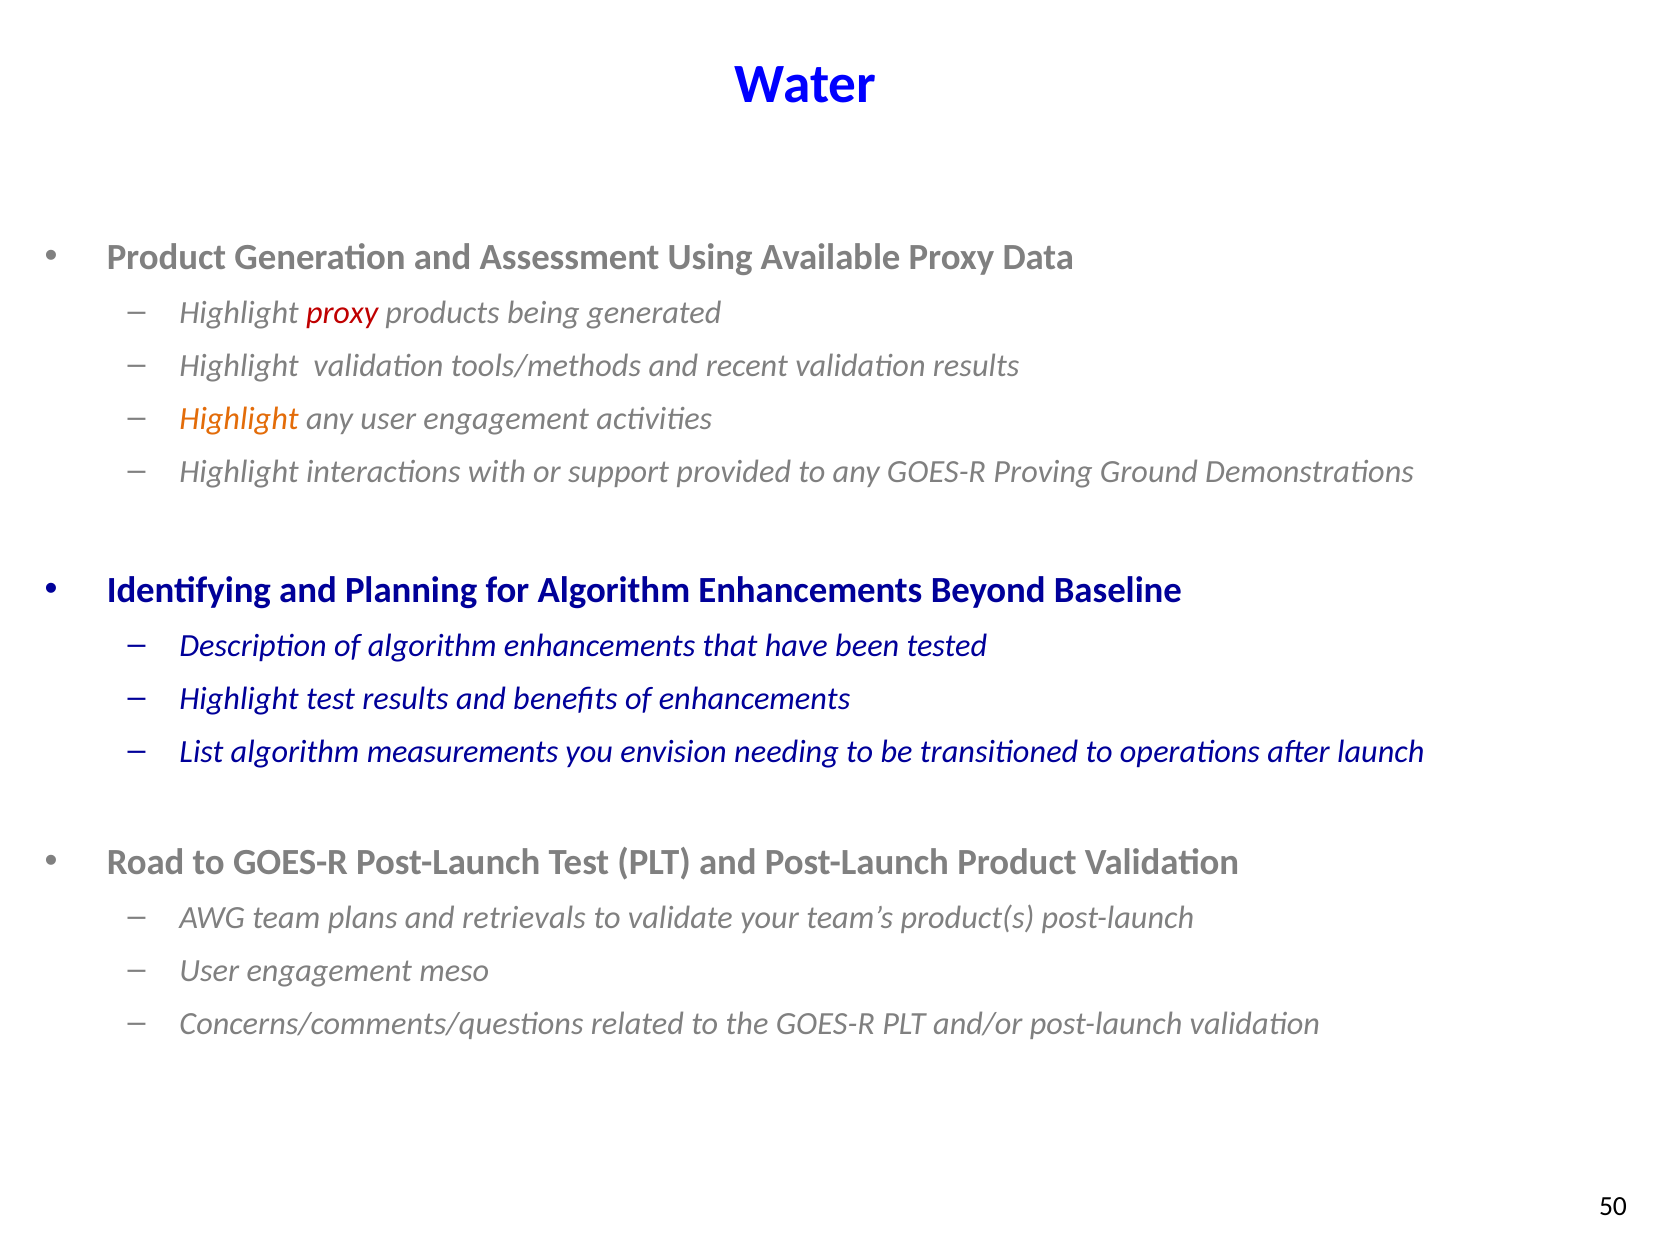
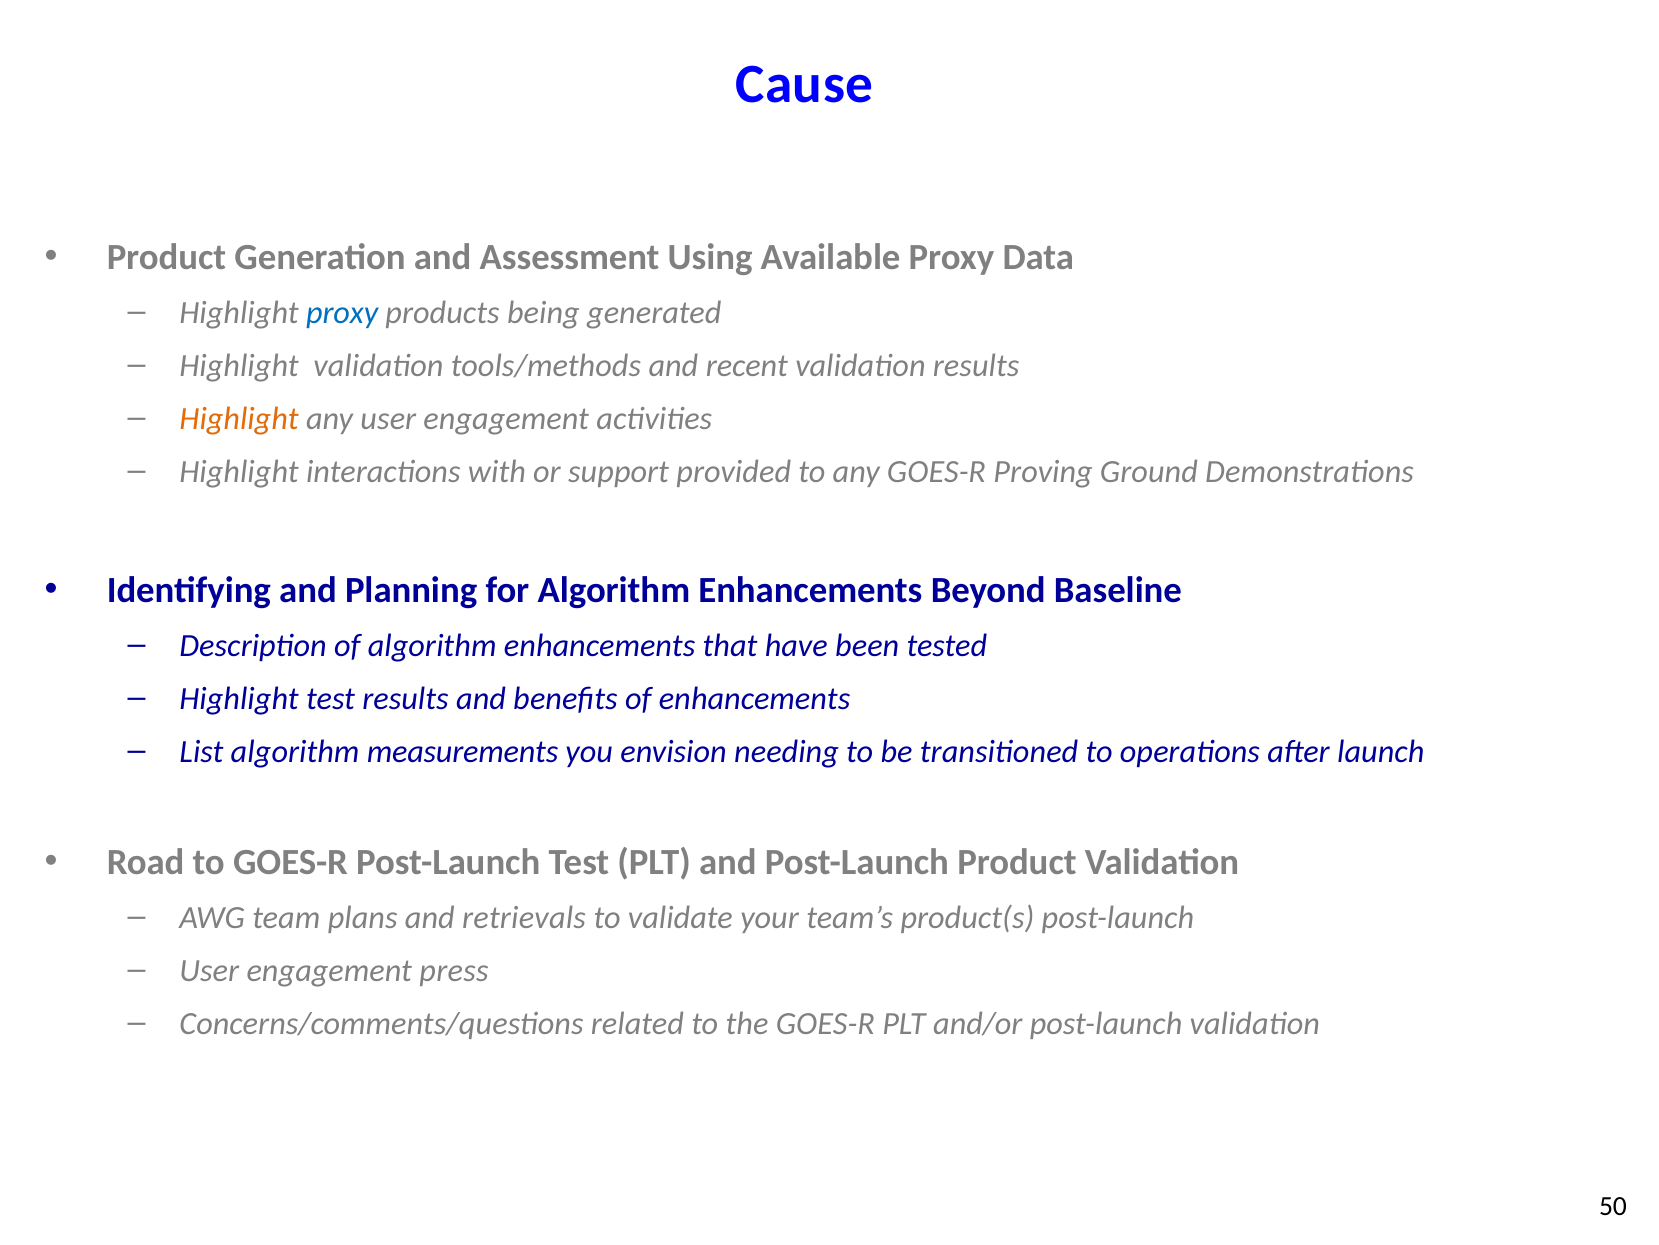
Water: Water -> Cause (804, 84)
proxy colour: red -> blue (342, 313)
meso: meso -> press (454, 970)
